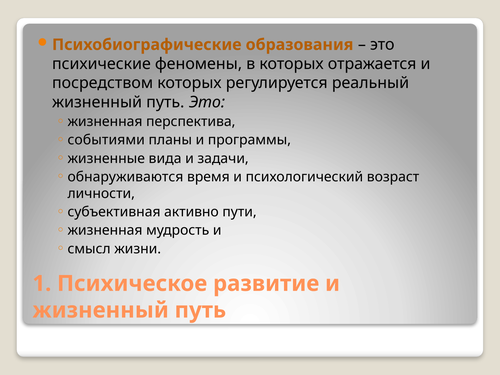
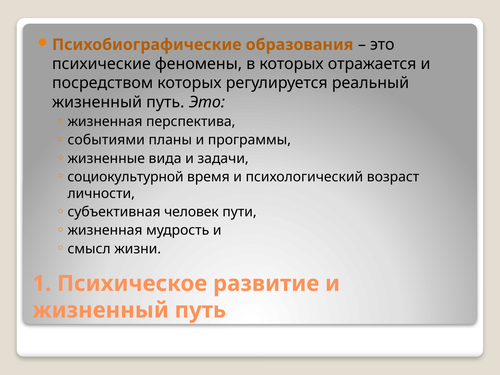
обнаруживаются: обнаруживаются -> социокультурной (126, 177)
активно: активно -> человек (191, 212)
